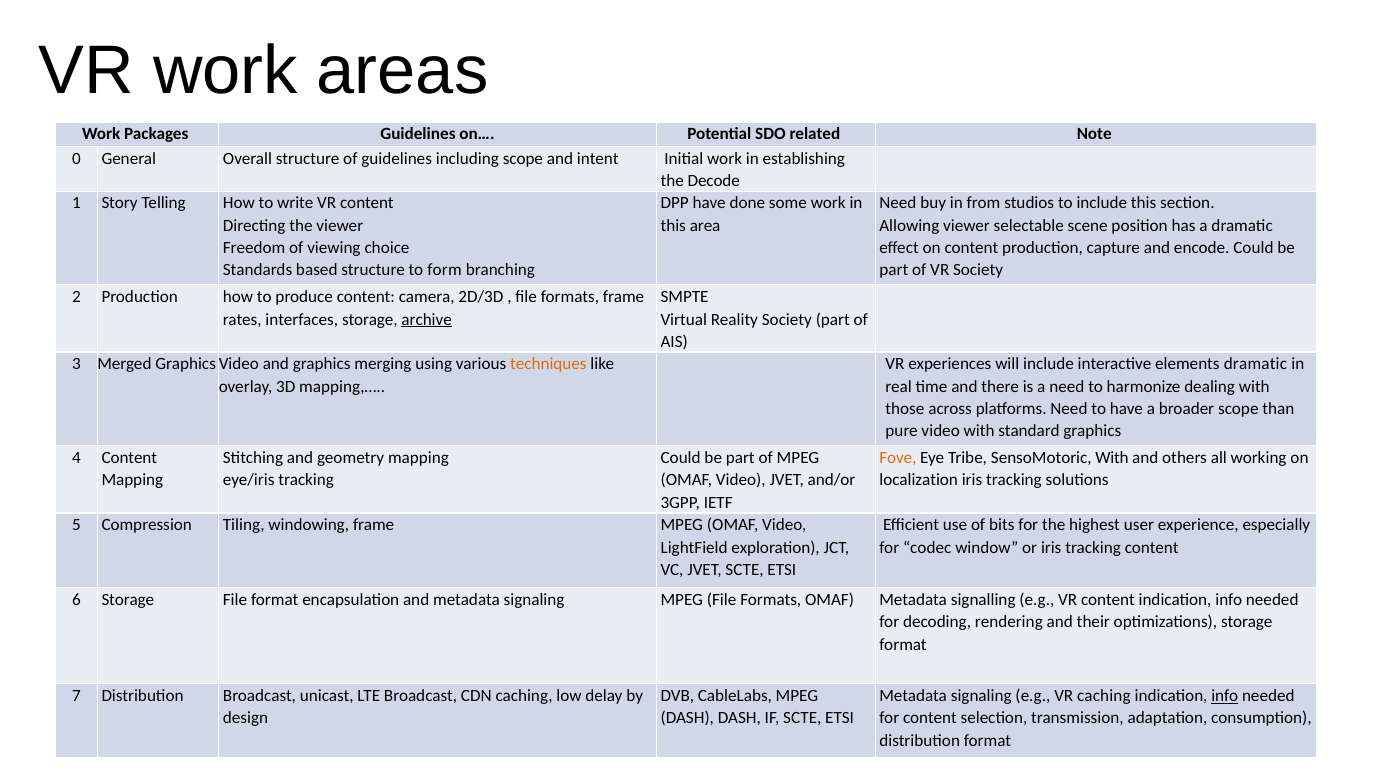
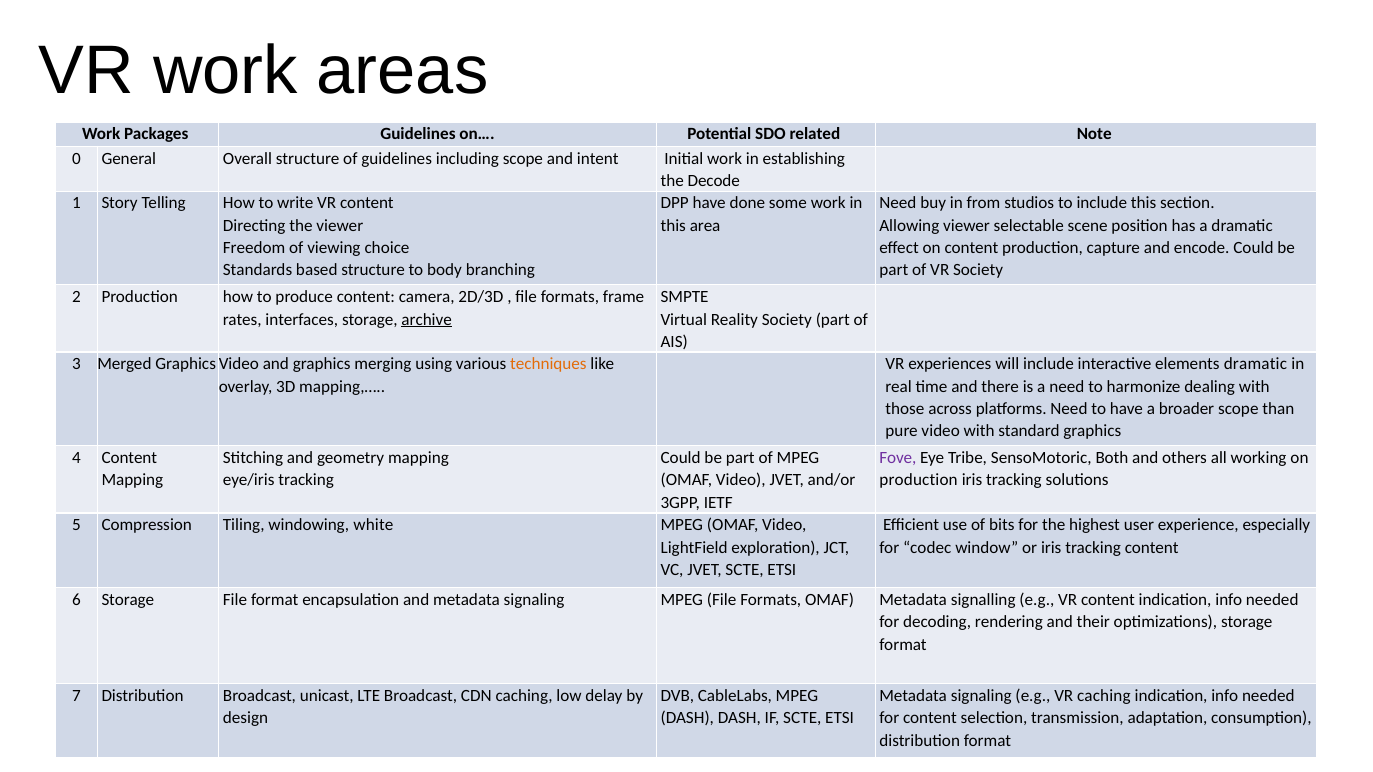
form: form -> body (445, 270)
Fove colour: orange -> purple (898, 458)
SensoMotoric With: With -> Both (1112, 458)
localization: localization -> production (919, 480)
windowing frame: frame -> white (373, 525)
info underline: present -> none (1225, 696)
